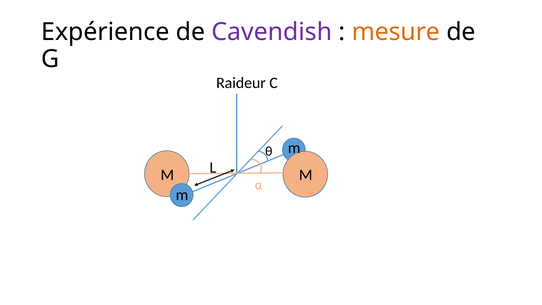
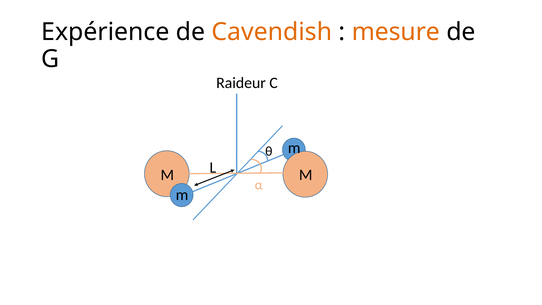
Cavendish colour: purple -> orange (272, 32)
